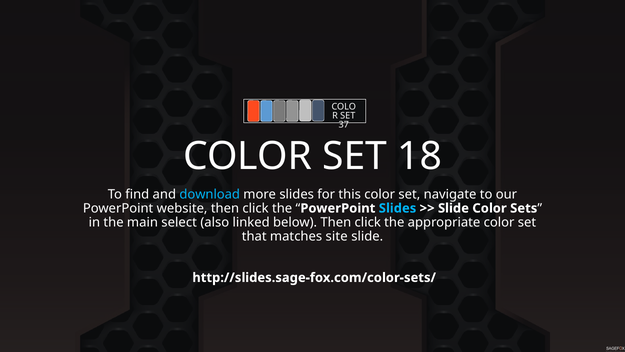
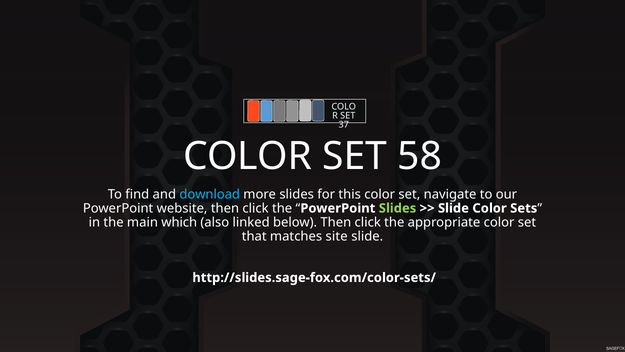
18: 18 -> 58 (420, 156)
Slides colour: light blue -> light green (398, 208)
select: select -> which (179, 222)
